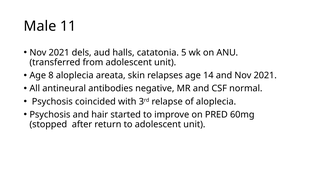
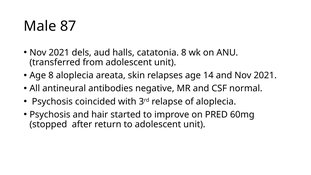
11: 11 -> 87 (68, 26)
catatonia 5: 5 -> 8 (184, 53)
